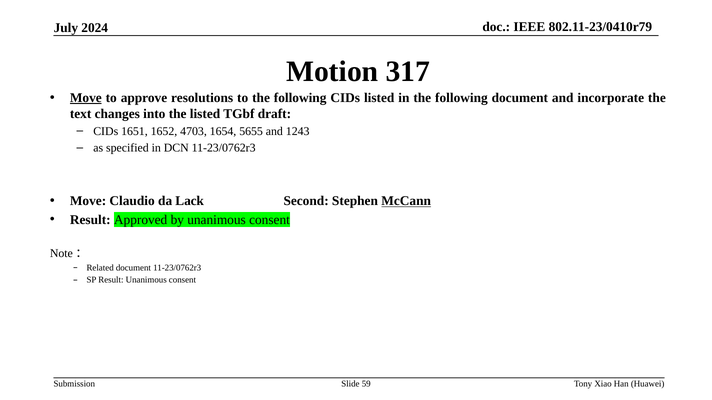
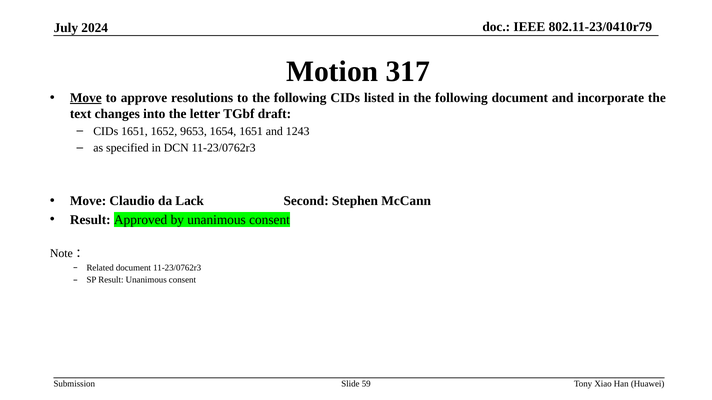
the listed: listed -> letter (205, 114)
4703: 4703 -> 9653 (194, 131)
1654 5655: 5655 -> 1651 (251, 131)
McCann underline: present -> none (406, 201)
